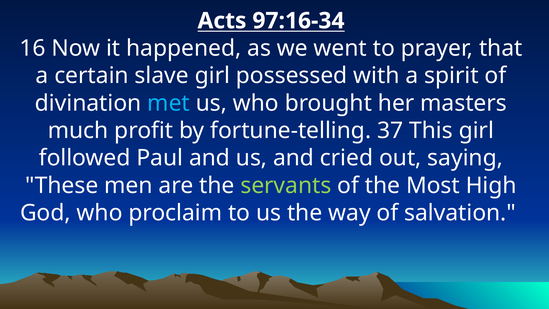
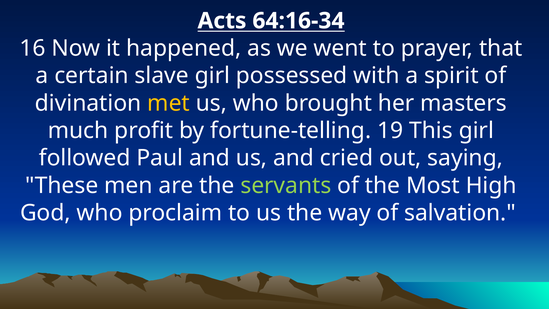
97:16-34: 97:16-34 -> 64:16-34 (298, 21)
met colour: light blue -> yellow (169, 103)
37: 37 -> 19 (390, 131)
